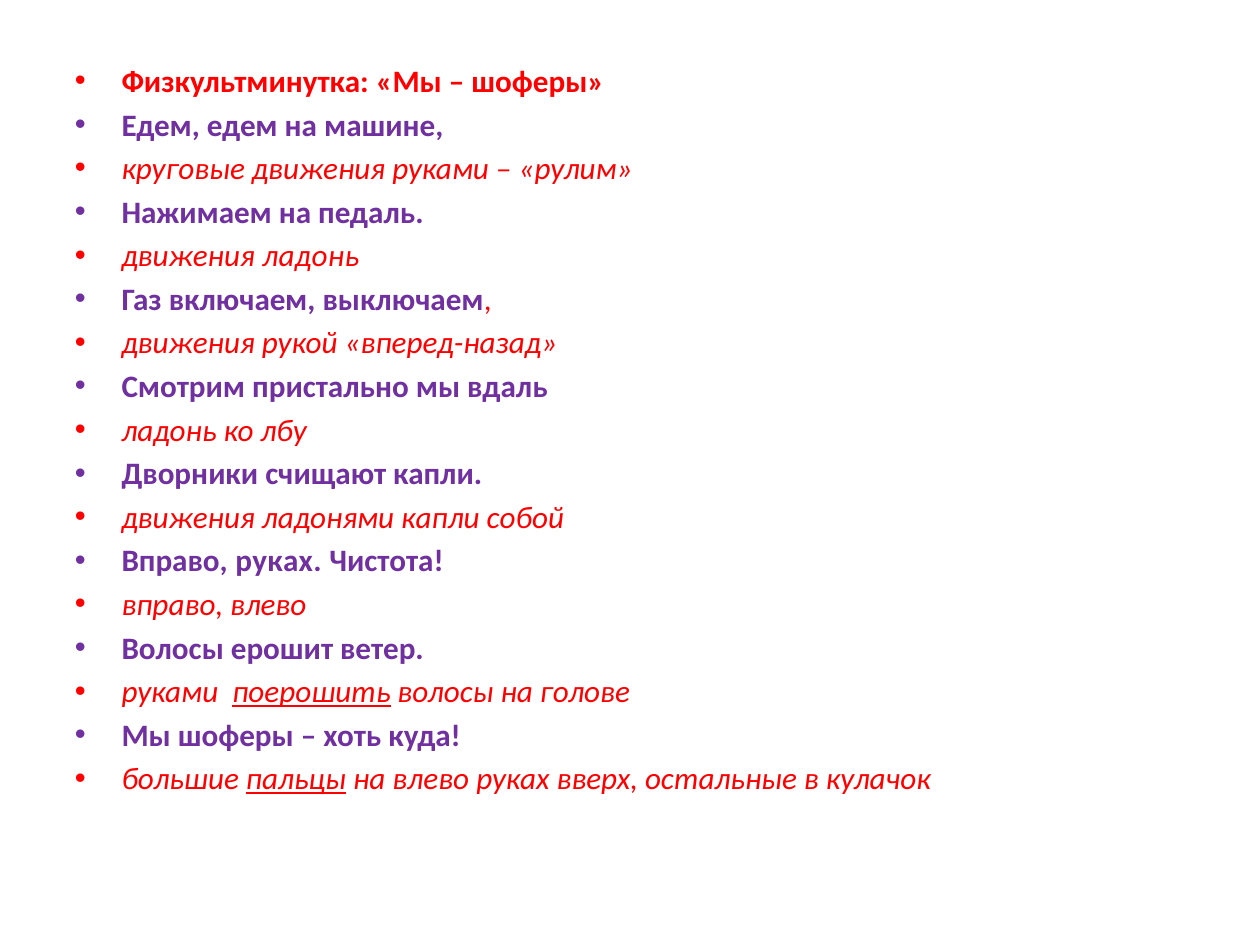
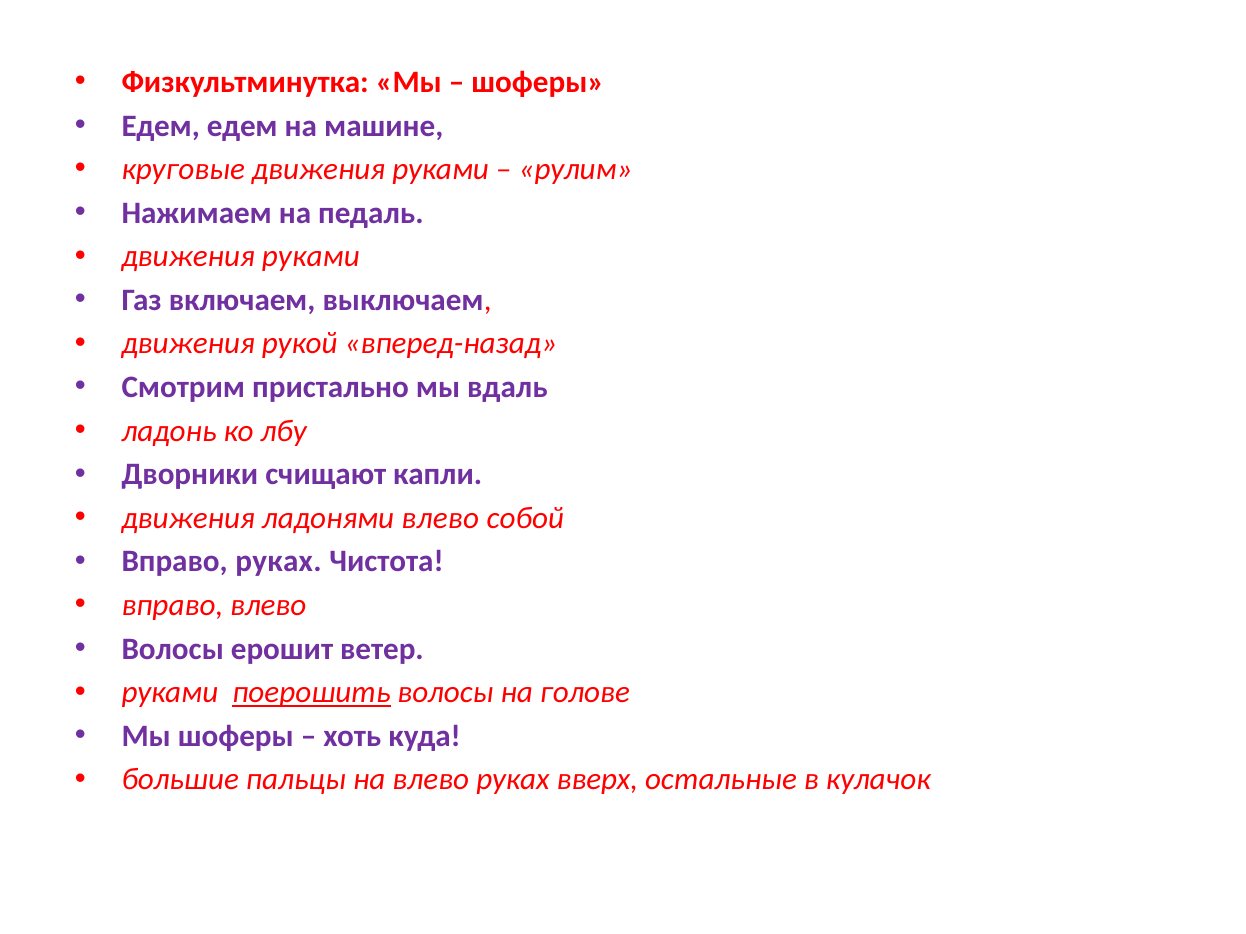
ладонь: ладонь -> руками (311, 257)
ладонями капли: капли -> влево (440, 518)
пальцы underline: present -> none (296, 780)
